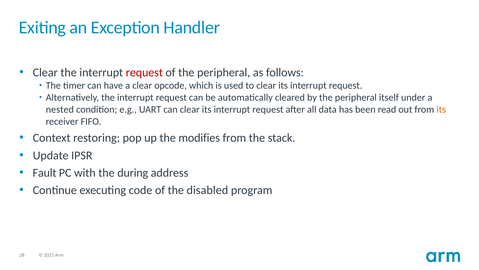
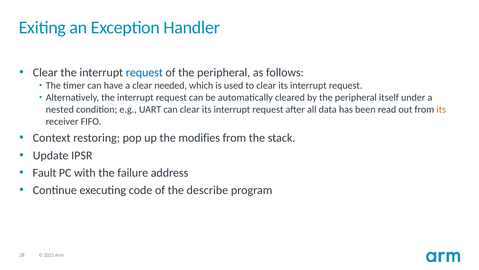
request colour: red -> blue (144, 72)
opcode: opcode -> needed (171, 85)
during: during -> failure (133, 172)
disabled: disabled -> describe (207, 190)
